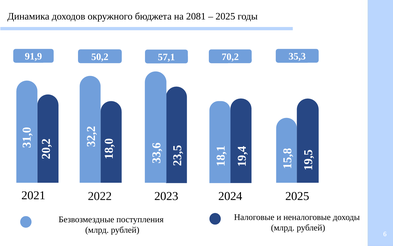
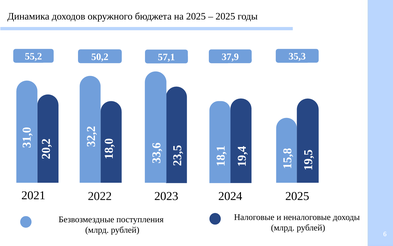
на 2081: 2081 -> 2025 (196, 16)
91,9: 91,9 -> 55,2 (33, 56)
70,2: 70,2 -> 37,9 (230, 57)
